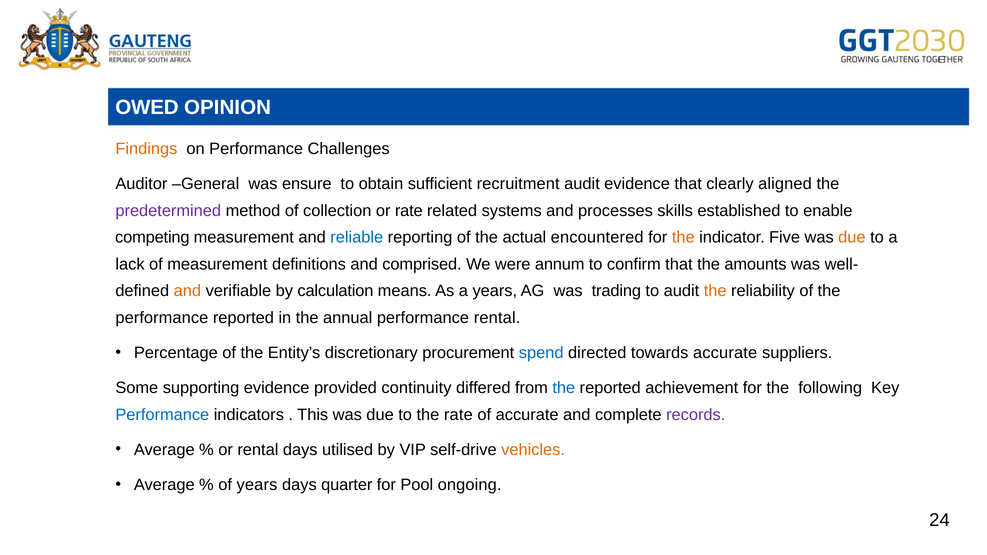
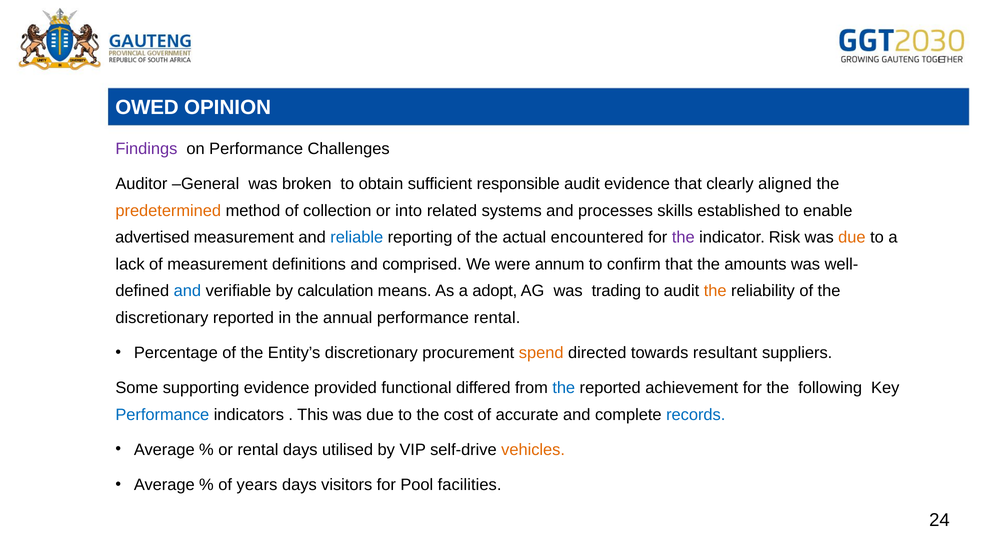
Findings colour: orange -> purple (146, 149)
ensure: ensure -> broken (307, 184)
recruitment: recruitment -> responsible (518, 184)
predetermined colour: purple -> orange (168, 211)
or rate: rate -> into (409, 211)
competing: competing -> advertised (152, 237)
the colour: orange -> purple (683, 237)
Five: Five -> Risk (785, 237)
and colour: orange -> blue (187, 291)
a years: years -> adopt (495, 291)
performance: performance -> discretionary (162, 318)
spend colour: blue -> orange (541, 353)
towards accurate: accurate -> resultant (725, 353)
continuity: continuity -> functional (416, 388)
the rate: rate -> cost (459, 415)
records colour: purple -> blue (696, 415)
quarter: quarter -> visitors (347, 485)
ongoing: ongoing -> facilities (470, 485)
